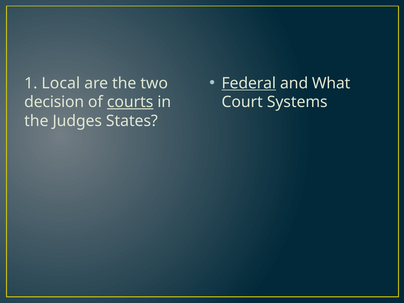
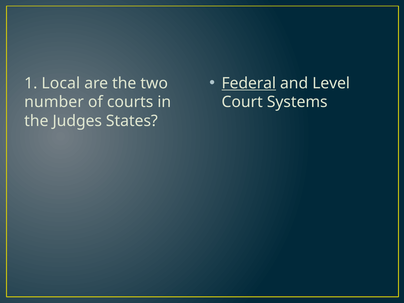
What: What -> Level (331, 83)
decision: decision -> number (54, 102)
courts underline: present -> none (130, 102)
